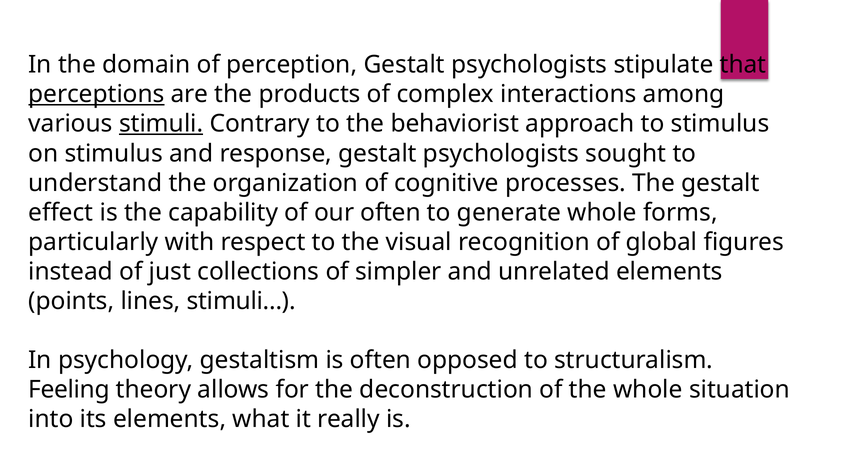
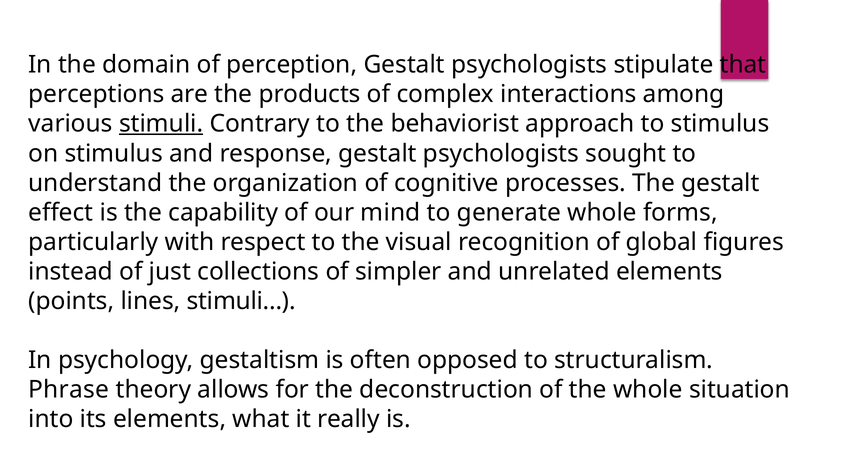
perceptions underline: present -> none (96, 94)
our often: often -> mind (390, 212)
Feeling: Feeling -> Phrase (69, 389)
